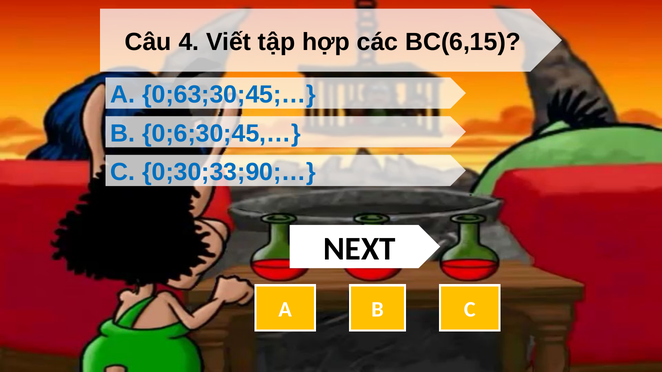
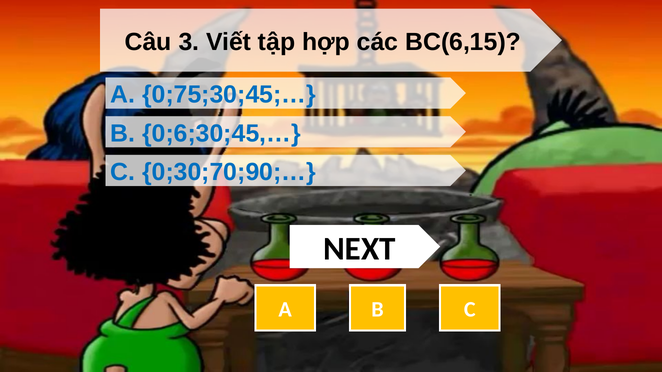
4: 4 -> 3 (189, 42)
0;63;30;45;…: 0;63;30;45;… -> 0;75;30;45;… (229, 95)
0;30;33;90;…: 0;30;33;90;… -> 0;30;70;90;… (229, 172)
